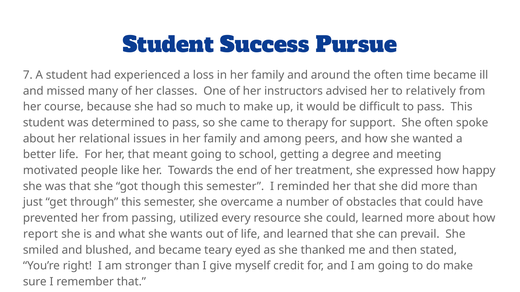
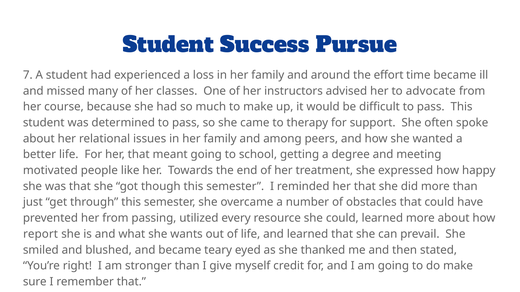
the often: often -> effort (389, 75)
relatively: relatively -> advocate (431, 91)
